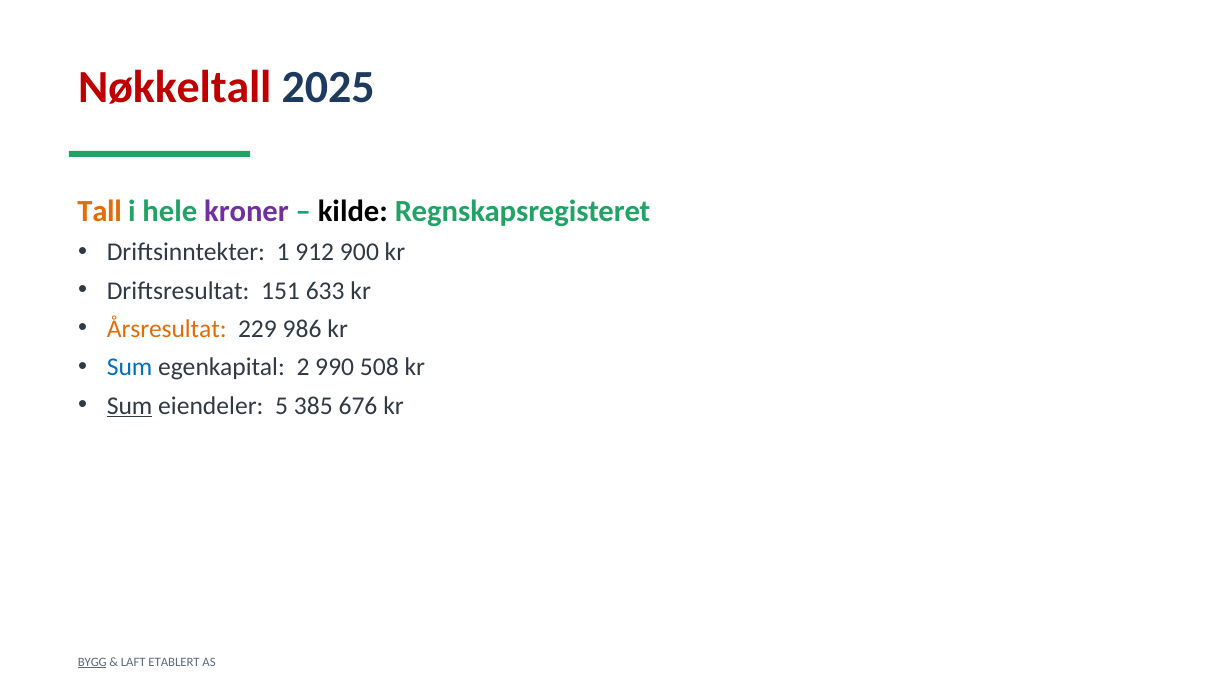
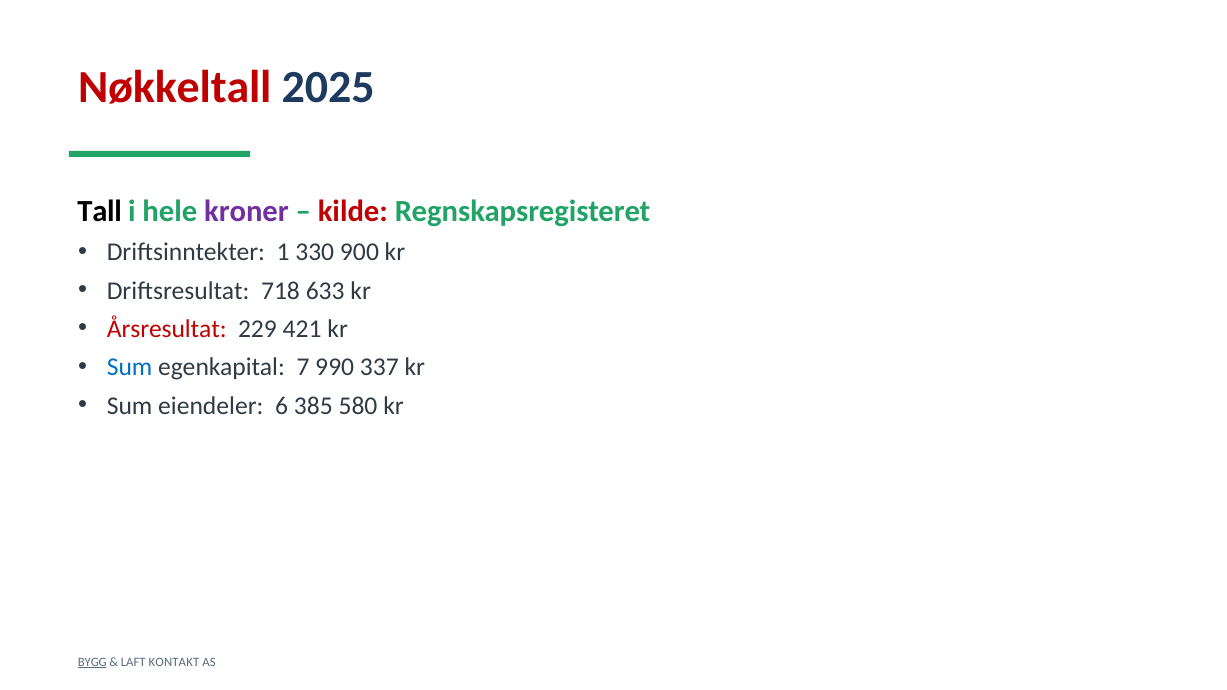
Tall colour: orange -> black (100, 211)
kilde colour: black -> red (353, 211)
912: 912 -> 330 (315, 252)
151: 151 -> 718 (280, 291)
Årsresultat colour: orange -> red (167, 329)
986: 986 -> 421 (302, 329)
2: 2 -> 7 (303, 367)
508: 508 -> 337 (379, 367)
Sum underline: present -> none (130, 406)
5: 5 -> 6 (282, 406)
676: 676 -> 580 (358, 406)
ETABLERT: ETABLERT -> KONTAKT (174, 662)
